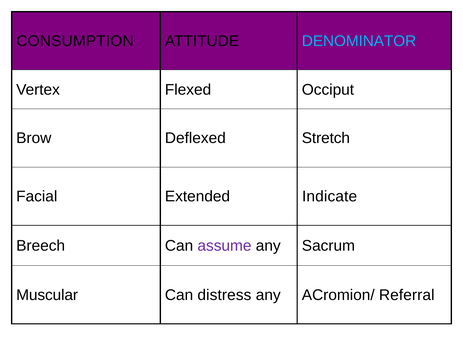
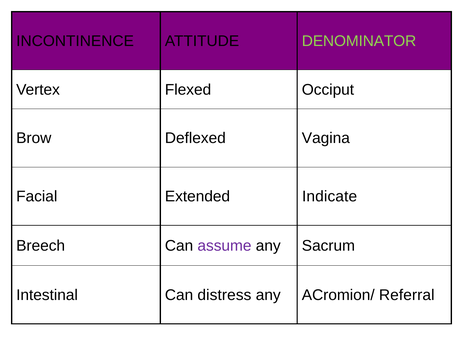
CONSUMPTION: CONSUMPTION -> INCONTINENCE (75, 41)
DENOMINATOR colour: light blue -> light green (359, 41)
Stretch: Stretch -> Vagina (326, 138)
Muscular: Muscular -> Intestinal (47, 295)
